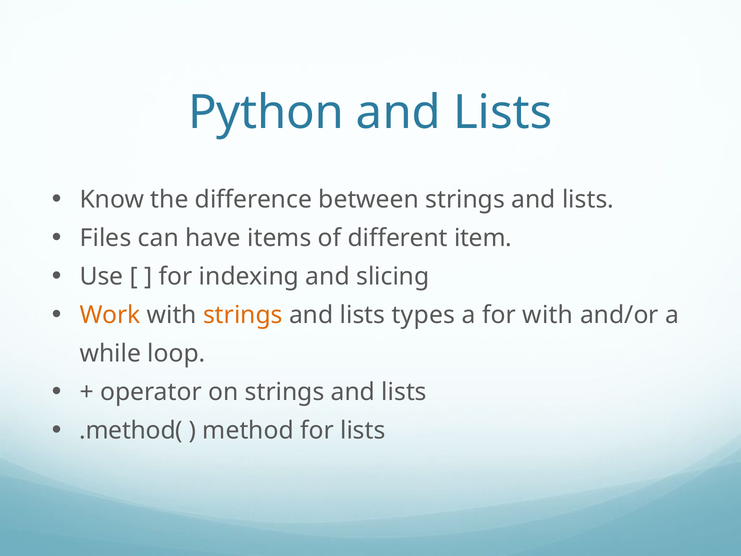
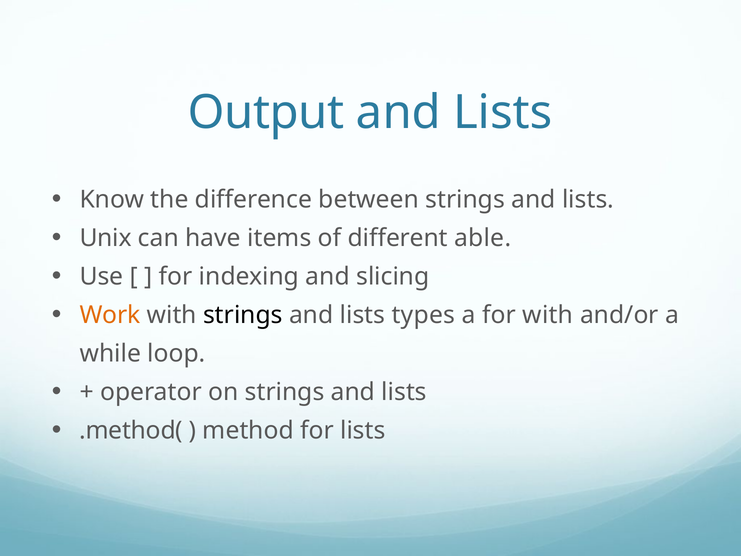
Python: Python -> Output (266, 113)
Files: Files -> Unix (106, 238)
item: item -> able (483, 238)
strings colour: orange -> black (243, 315)
